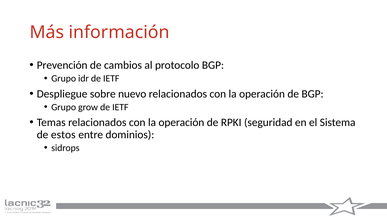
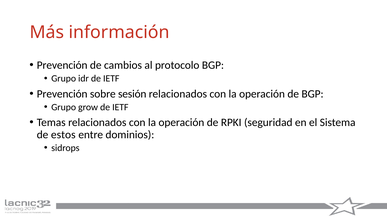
Despliegue: Despliegue -> Prevención (62, 94)
nuevo: nuevo -> sesión (132, 94)
